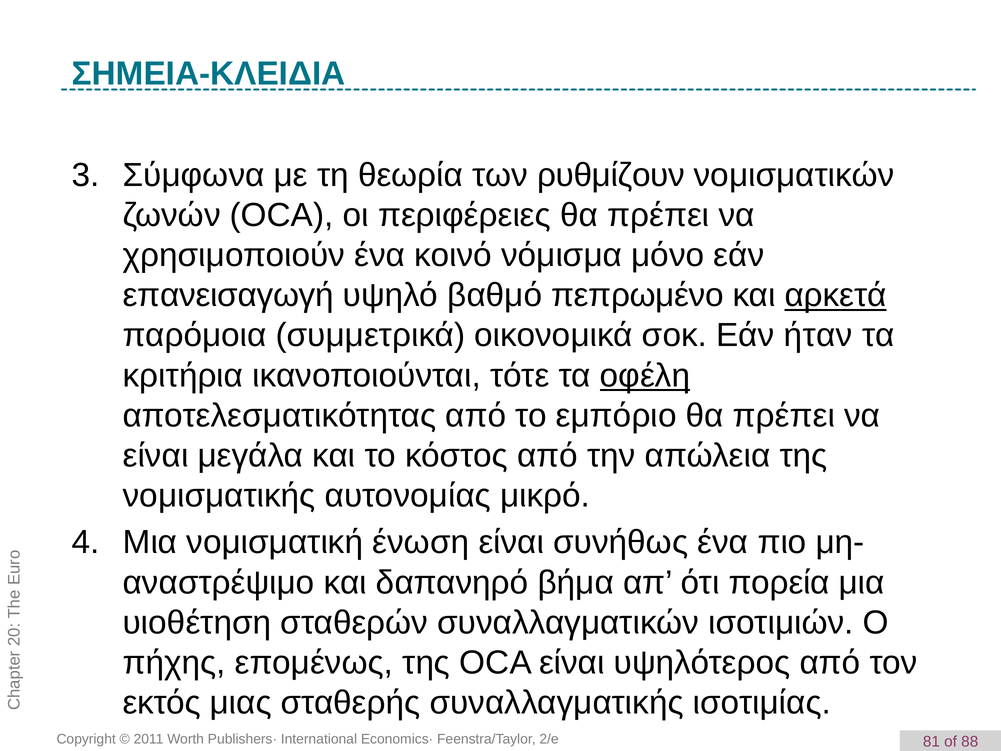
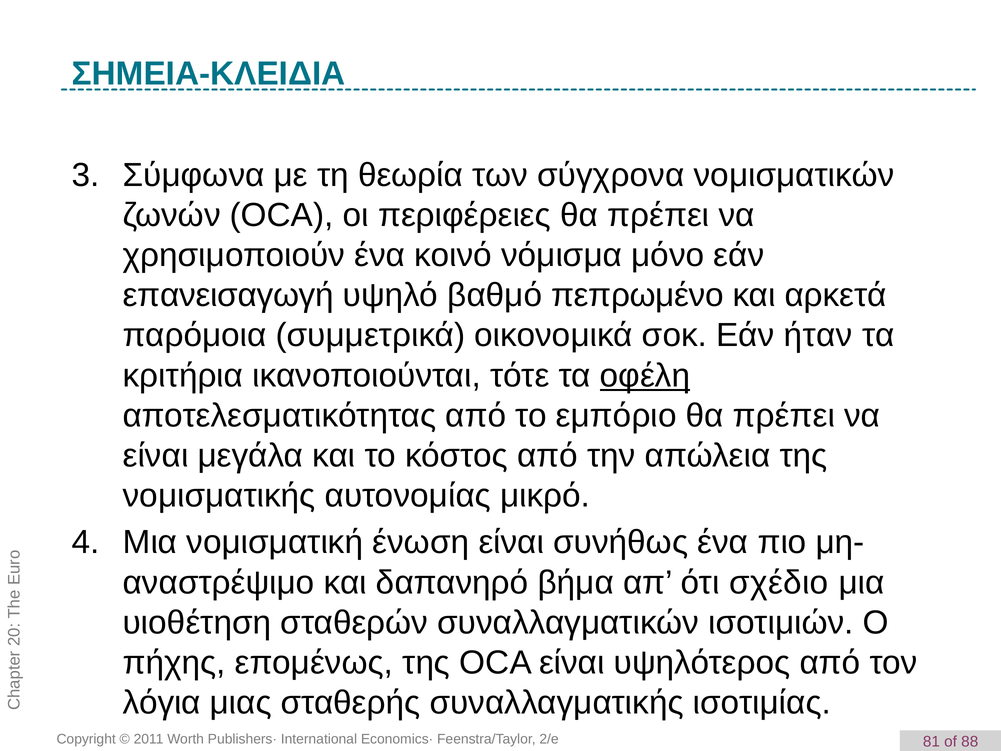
ρυθμίζουν: ρυθμίζουν -> σύγχρονα (611, 175)
αρκετά underline: present -> none (836, 295)
πορεία: πορεία -> σχέδιο (779, 582)
εκτός: εκτός -> λόγια (162, 702)
